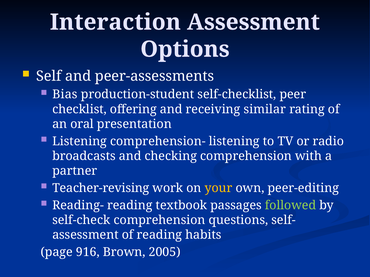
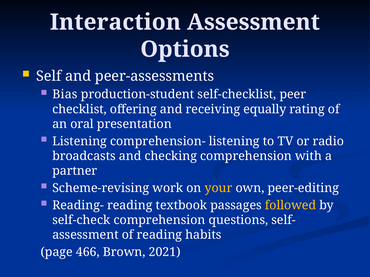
similar: similar -> equally (265, 109)
Teacher-revising: Teacher-revising -> Scheme-revising (101, 188)
followed colour: light green -> yellow (290, 206)
916: 916 -> 466 (88, 252)
2005: 2005 -> 2021 (165, 252)
